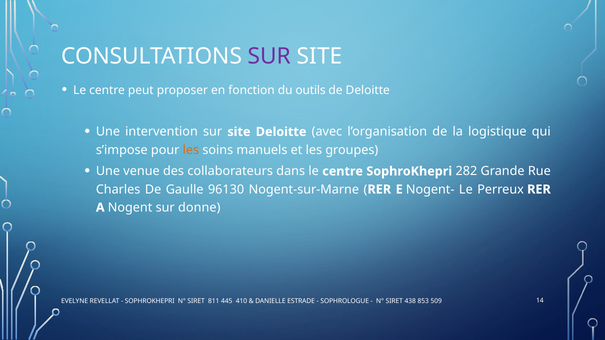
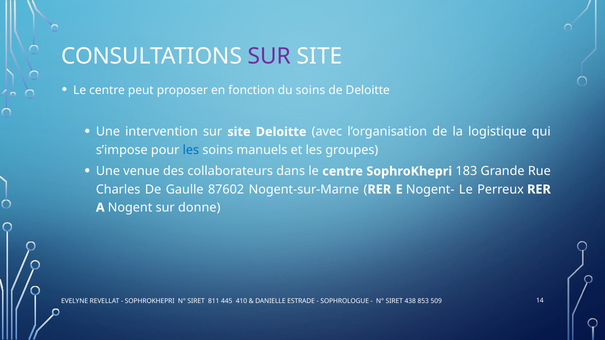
du outils: outils -> soins (310, 90)
les colour: orange -> blue (191, 150)
282: 282 -> 183 (466, 171)
96130: 96130 -> 87602 (226, 190)
